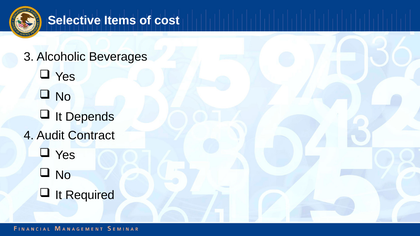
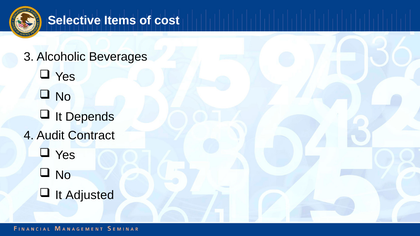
Required: Required -> Adjusted (90, 195)
